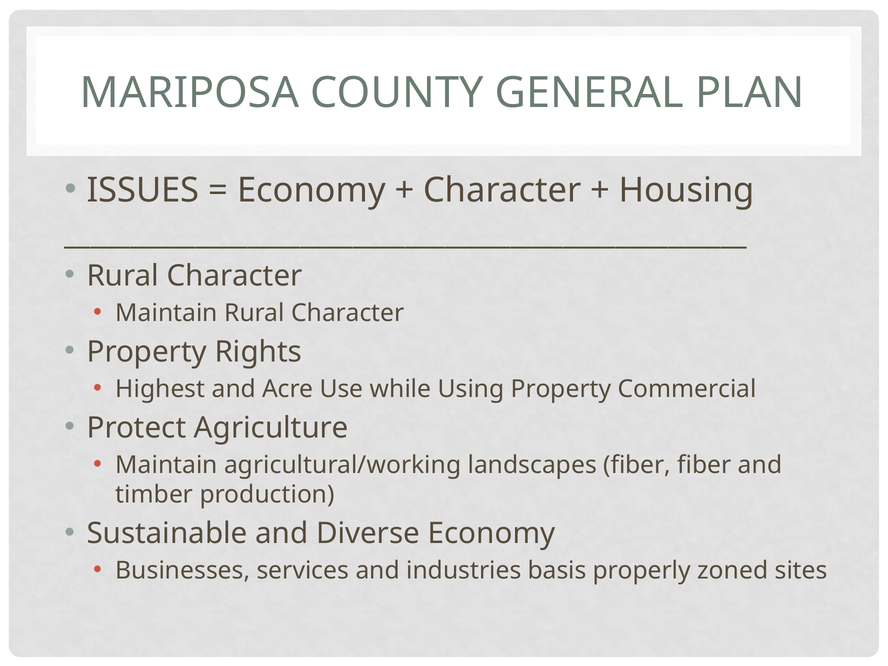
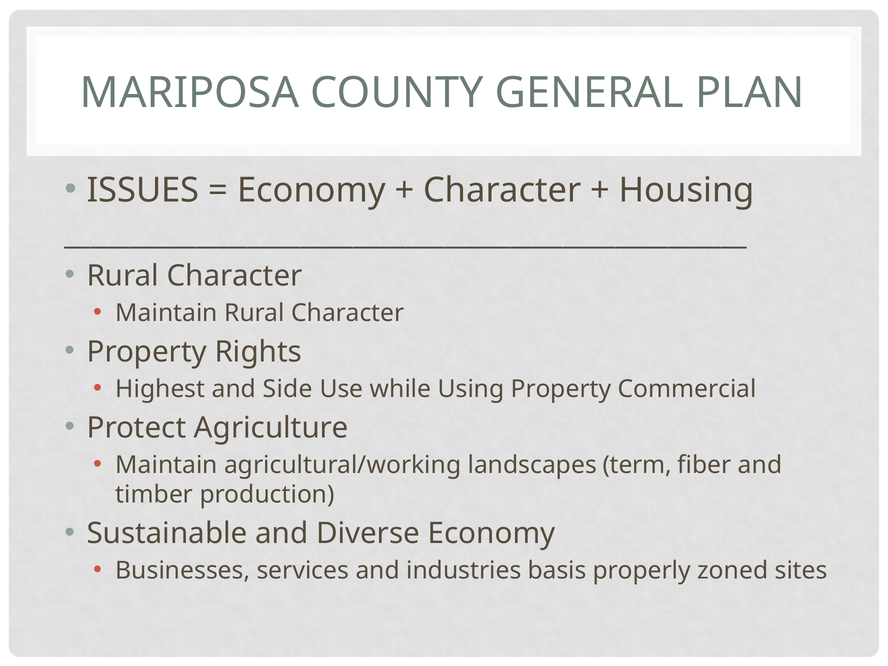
Acre: Acre -> Side (288, 389)
landscapes fiber: fiber -> term (637, 465)
